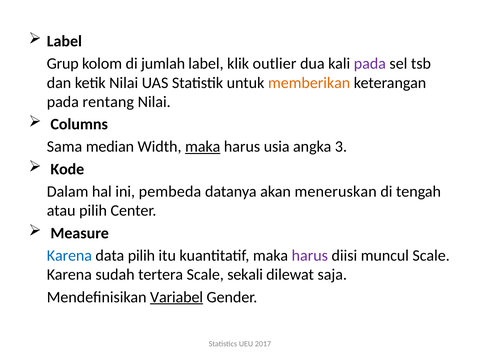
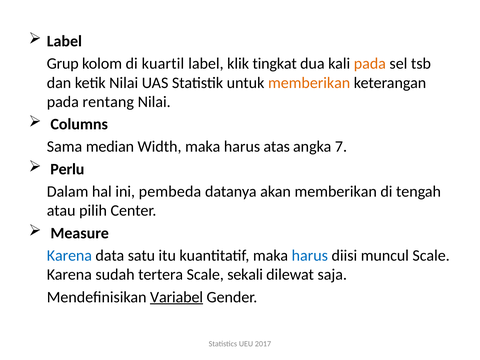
jumlah: jumlah -> kuartil (163, 64)
outlier: outlier -> tingkat (275, 64)
pada colour: purple -> orange (370, 64)
maka underline: present -> none (203, 147)
usia: usia -> atas (277, 147)
3: 3 -> 7 (341, 147)
Kode: Kode -> Perlu (67, 169)
akan meneruskan: meneruskan -> memberikan (336, 191)
data pilih: pilih -> satu (141, 255)
harus colour: purple -> blue (310, 255)
